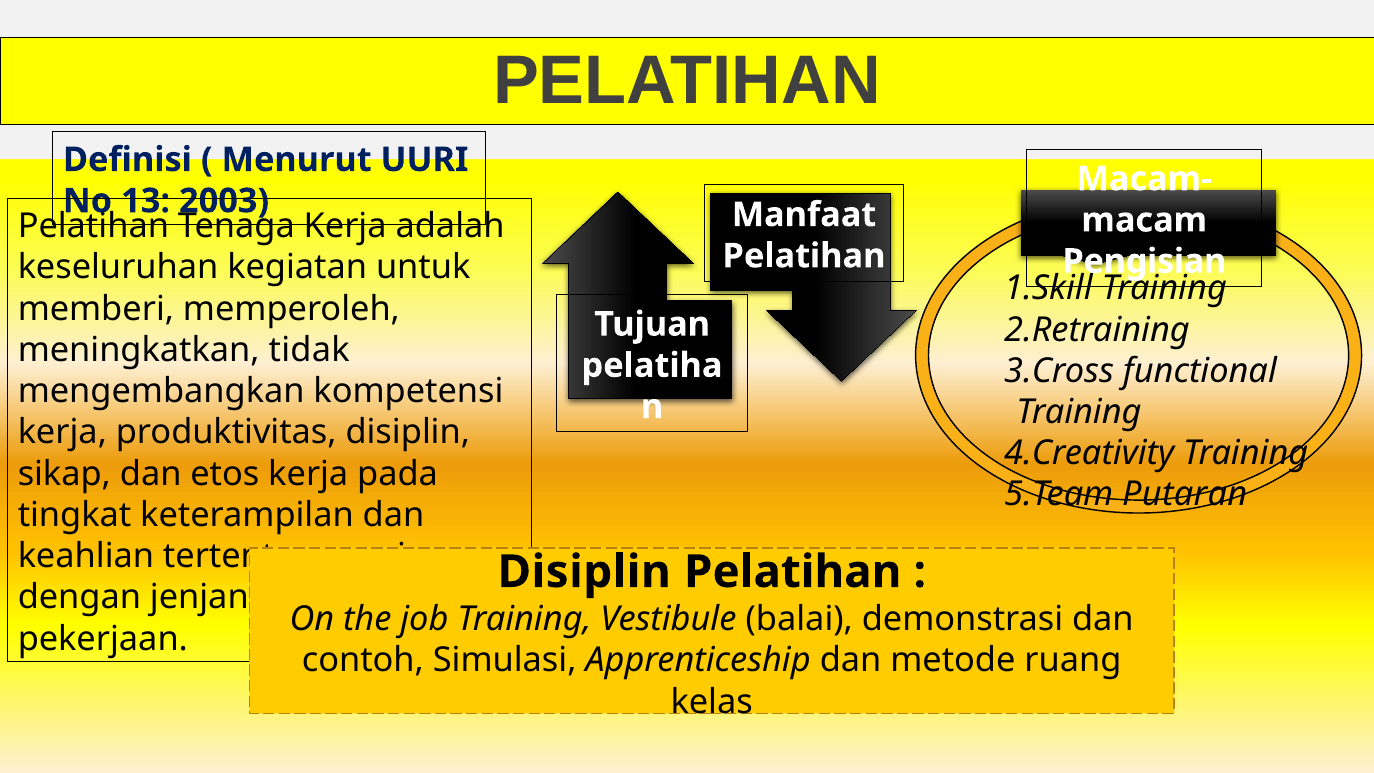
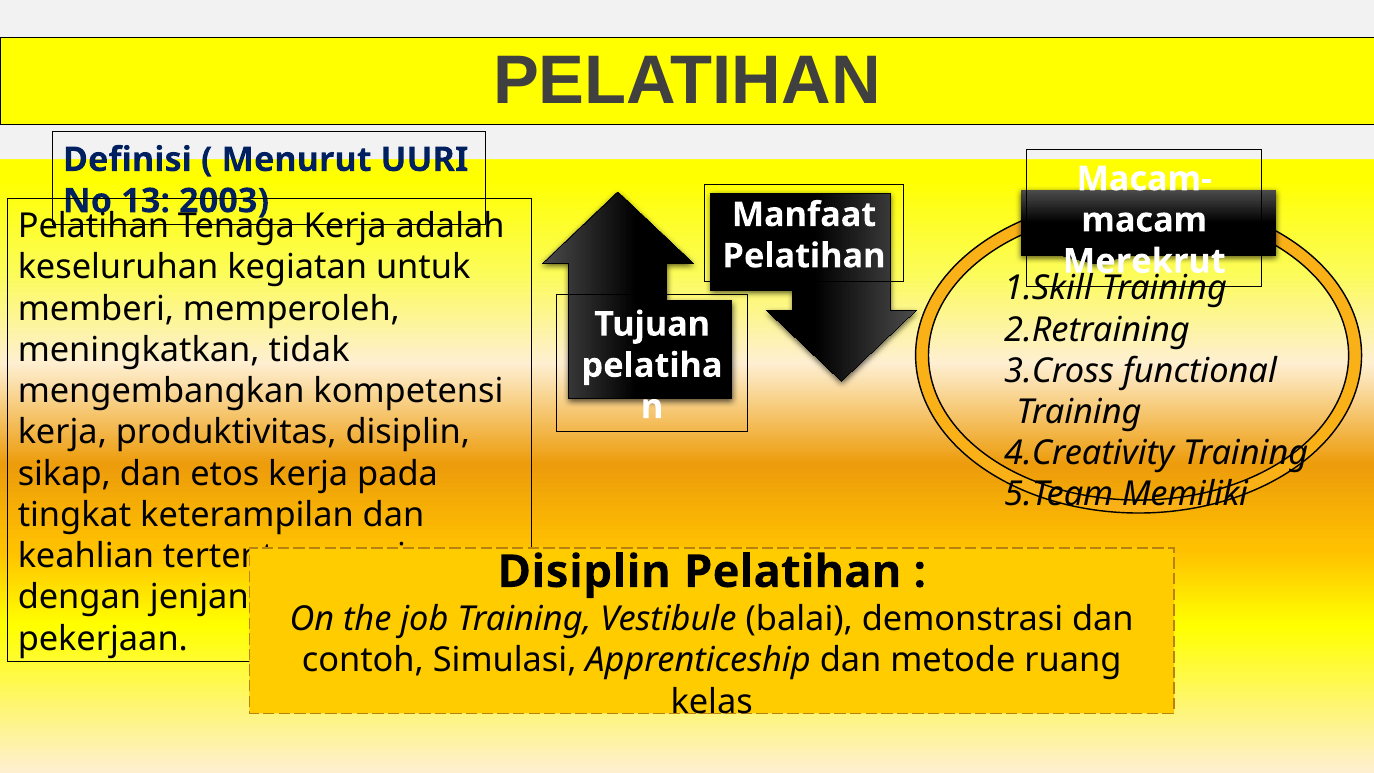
Pengisian: Pengisian -> Merekrut (1144, 261)
Putaran: Putaran -> Memiliki (1185, 494)
